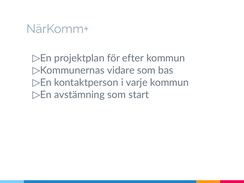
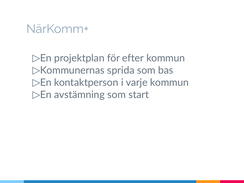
vidare: vidare -> sprida (121, 70)
